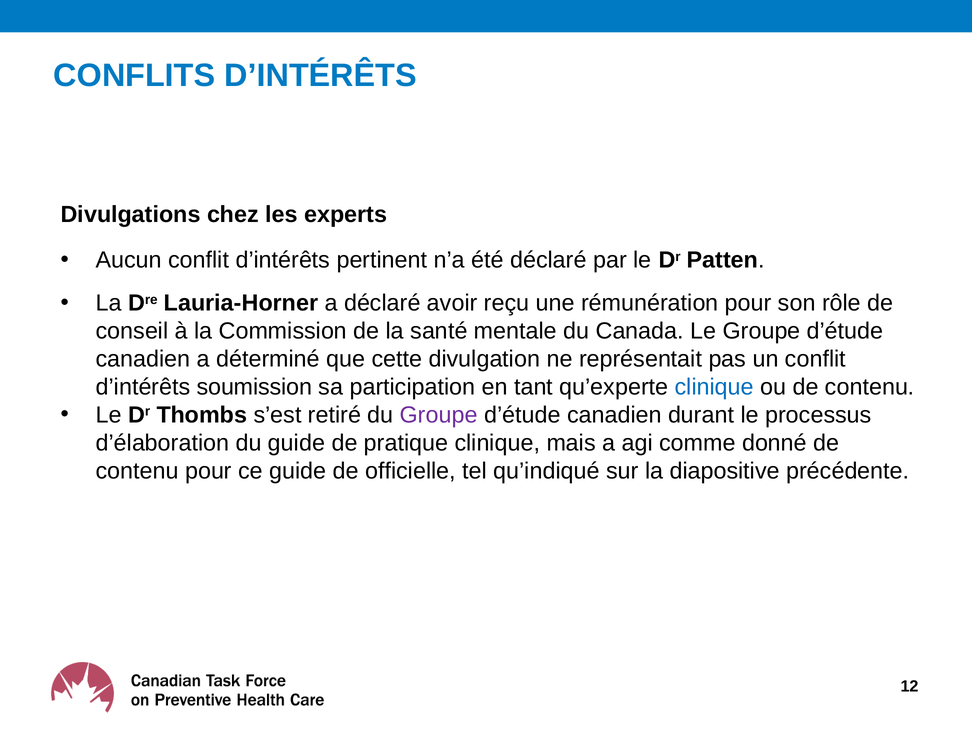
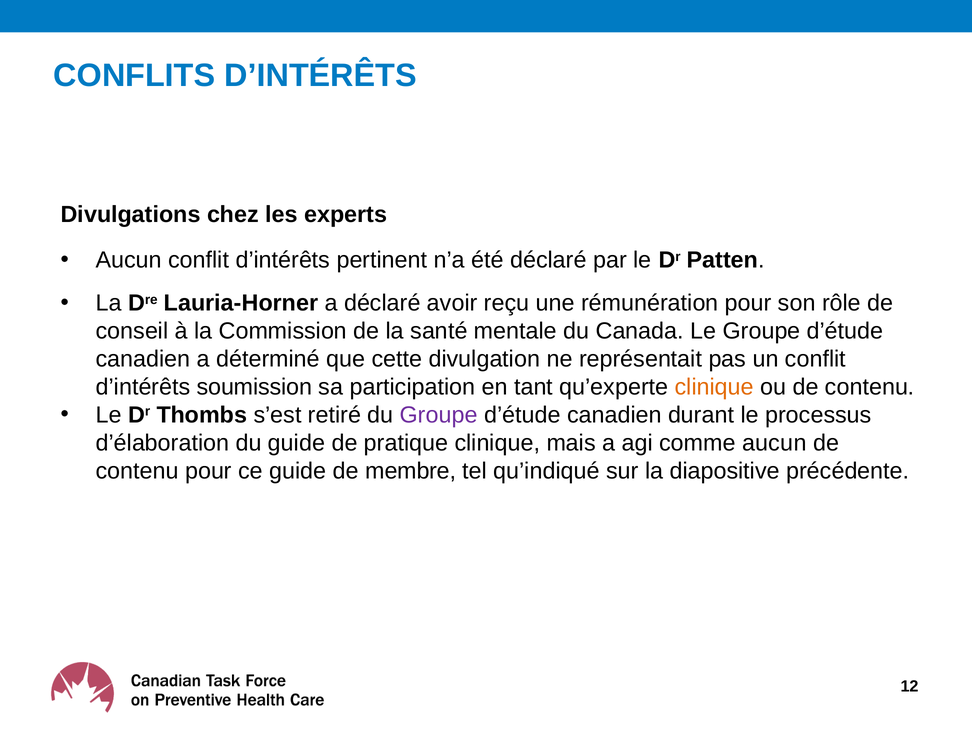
clinique colour: blue -> orange (714, 387)
comme donné: donné -> aucun (774, 443)
officielle: officielle -> membre (411, 471)
